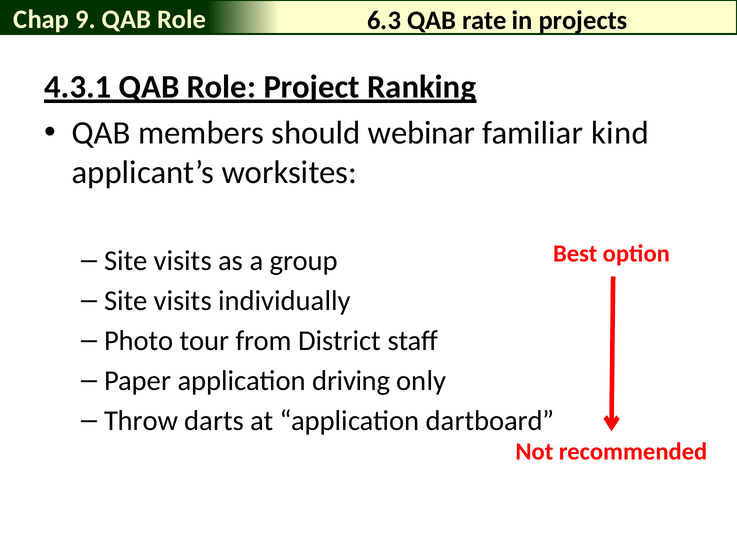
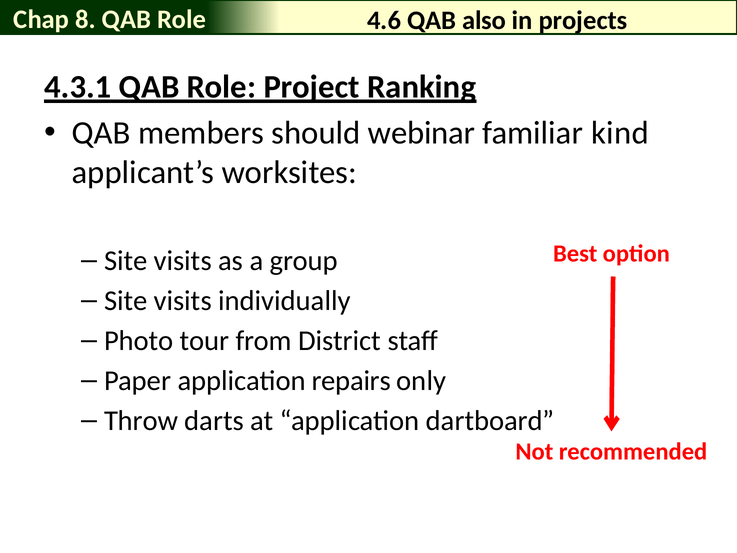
9: 9 -> 8 (86, 19)
6.3: 6.3 -> 4.6 (384, 20)
rate: rate -> also (484, 20)
driving: driving -> repairs (351, 381)
